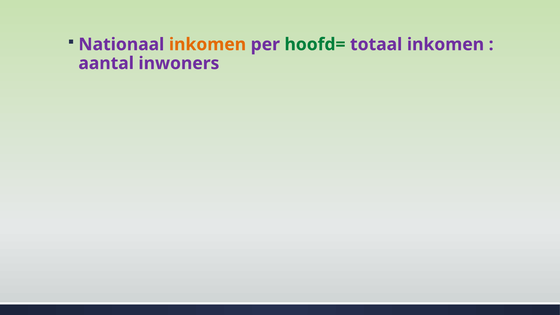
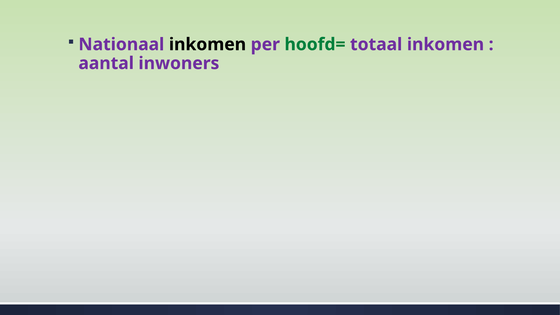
inkomen colour: orange -> black (207, 44)
